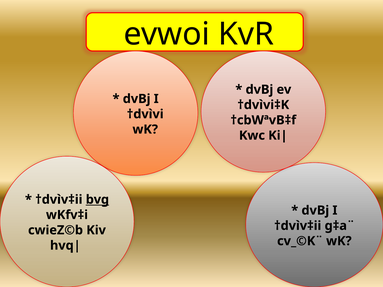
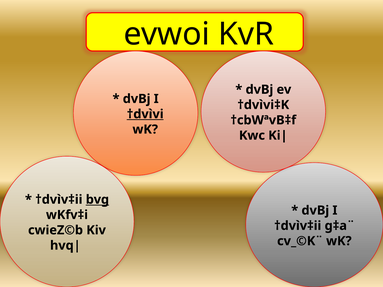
†dvìvi underline: none -> present (145, 114)
